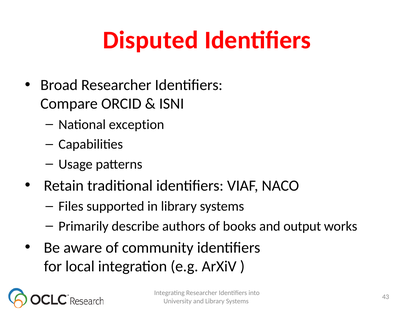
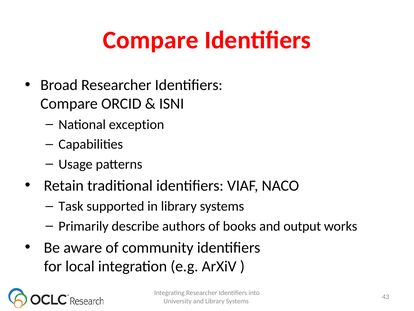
Disputed: Disputed -> Compare (151, 40)
Files: Files -> Task (71, 206)
